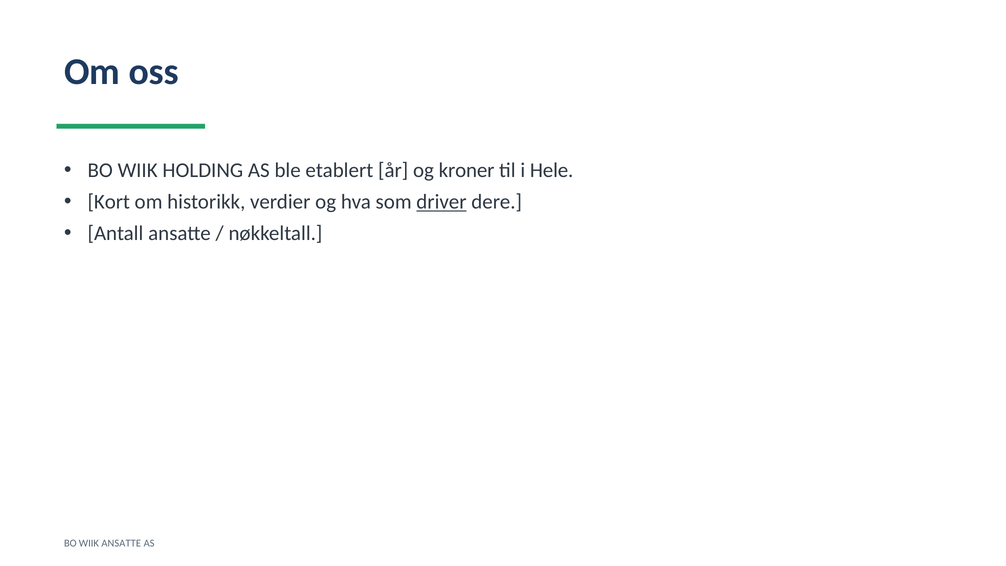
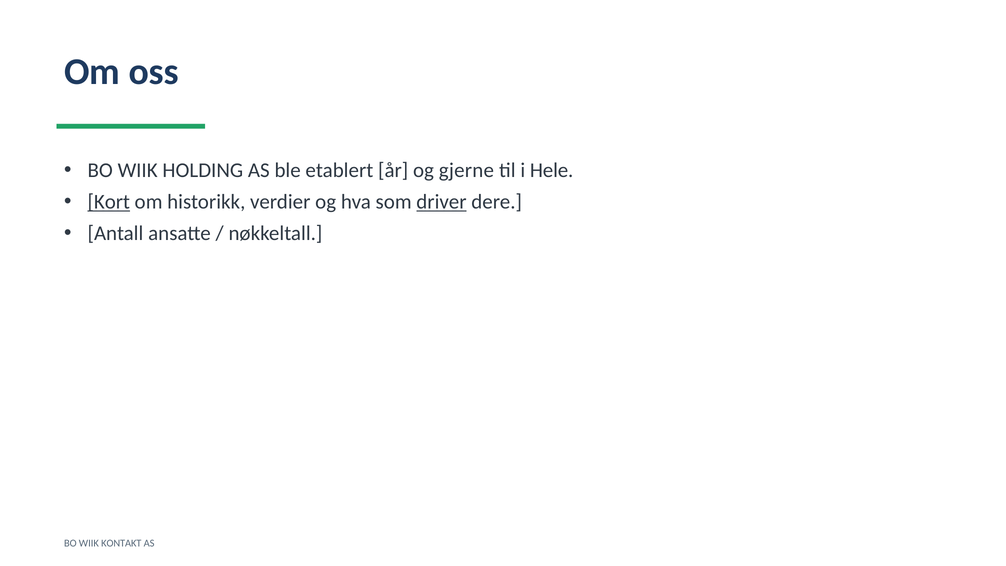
kroner: kroner -> gjerne (466, 170)
Kort underline: none -> present (109, 202)
WIIK ANSATTE: ANSATTE -> KONTAKT (121, 543)
